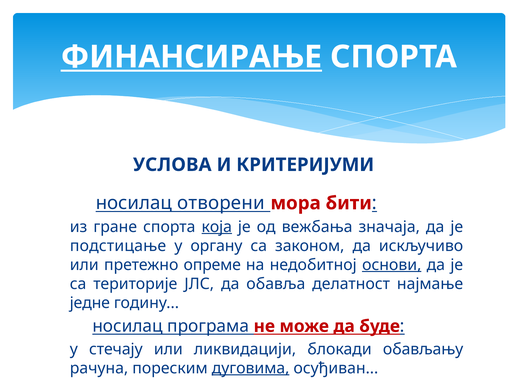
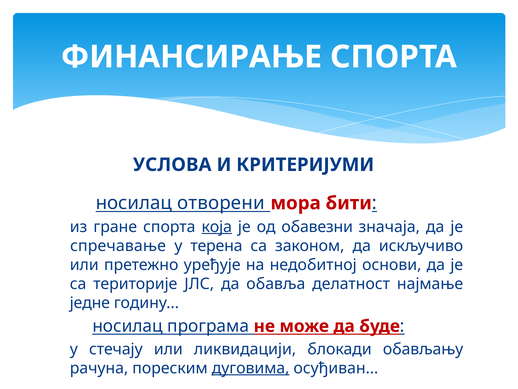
ФИНАНСИРАЊЕ underline: present -> none (191, 57)
вежбања: вежбања -> обавезни (317, 227)
подстицање: подстицање -> спречавање (118, 245)
органу: органу -> терена (216, 245)
опреме: опреме -> уређује (212, 264)
основи underline: present -> none (392, 264)
